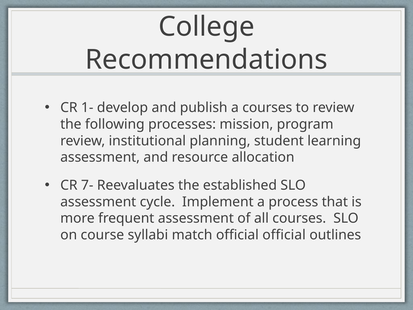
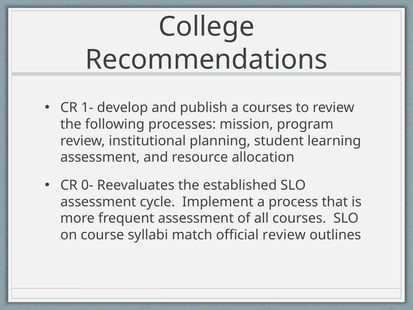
7-: 7- -> 0- (87, 185)
official official: official -> review (284, 235)
